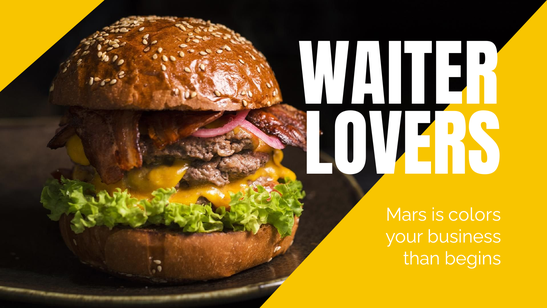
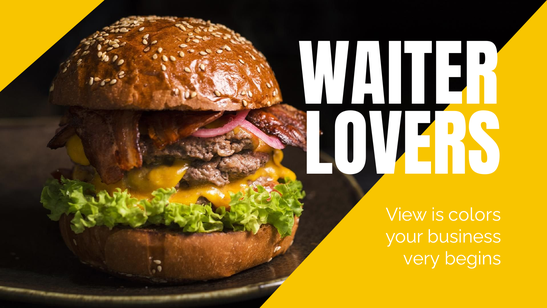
Mars: Mars -> View (406, 214)
than: than -> very (421, 258)
